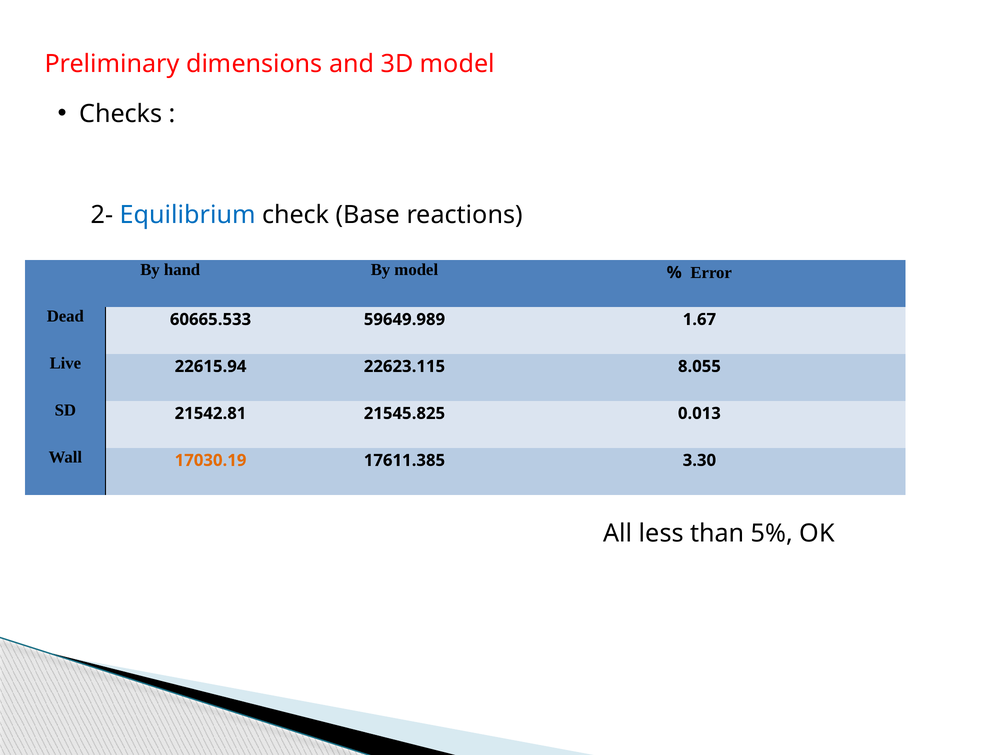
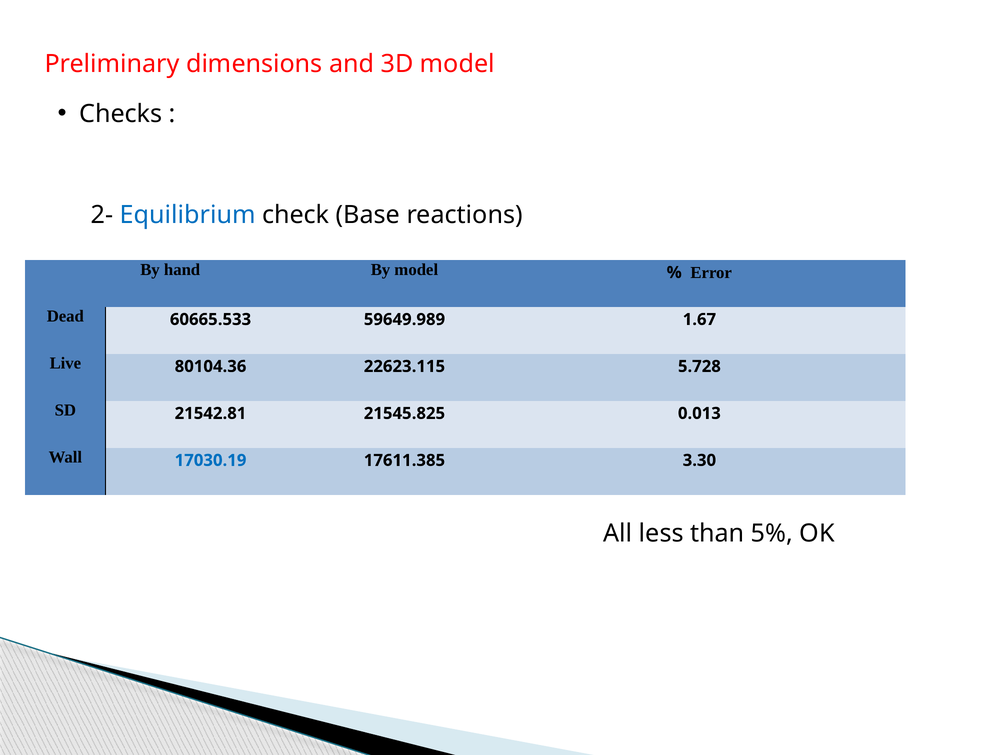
22615.94: 22615.94 -> 80104.36 (211, 366)
8.055: 8.055 -> 5.728 (699, 366)
17030.19 colour: orange -> blue (211, 460)
